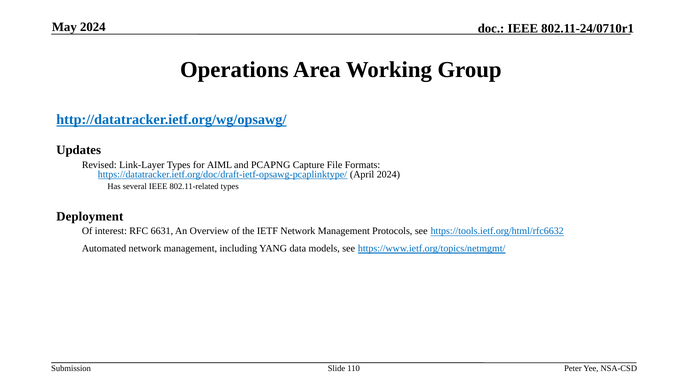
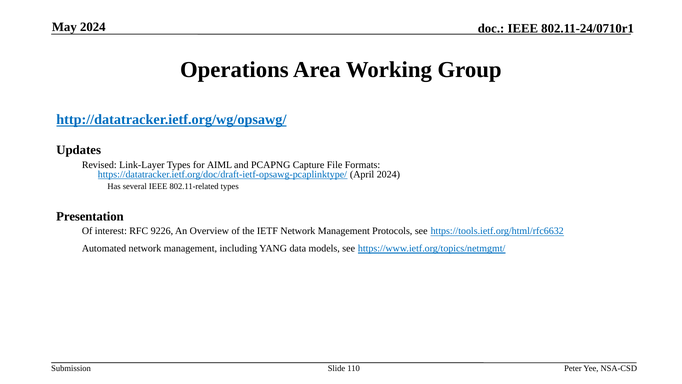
Deployment: Deployment -> Presentation (90, 216)
6631: 6631 -> 9226 (162, 231)
